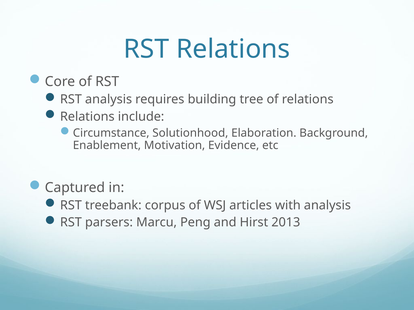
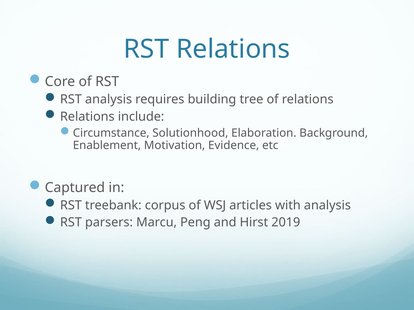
2013: 2013 -> 2019 (286, 223)
